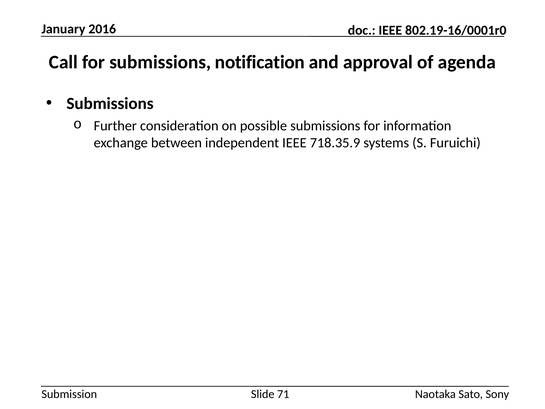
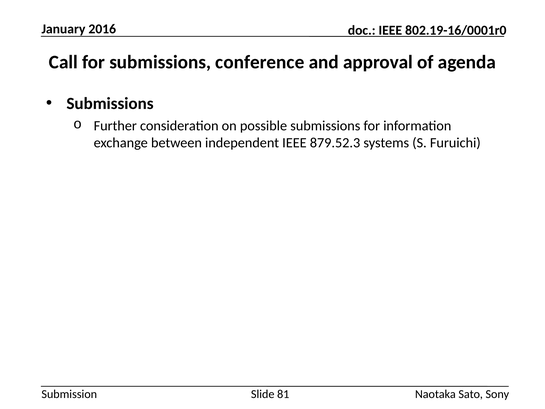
notification: notification -> conference (260, 62)
718.35.9: 718.35.9 -> 879.52.3 (335, 143)
71: 71 -> 81 (283, 394)
